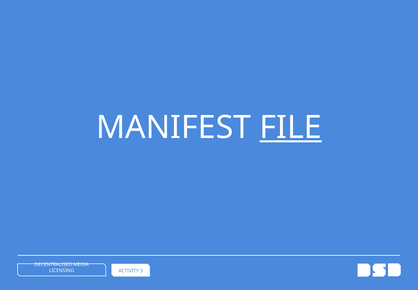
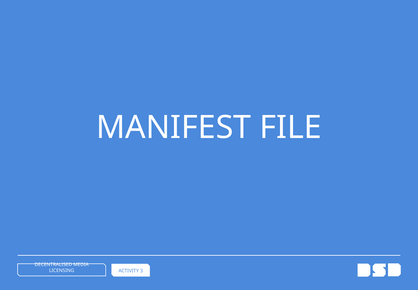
FILE underline: present -> none (291, 127)
